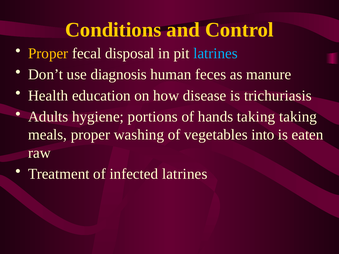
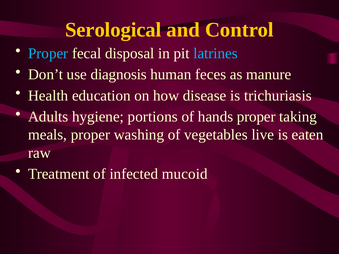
Conditions: Conditions -> Serological (113, 30)
Proper colour: yellow -> light blue (48, 53)
hands taking: taking -> proper (256, 117)
into: into -> live (263, 135)
infected latrines: latrines -> mucoid (185, 174)
